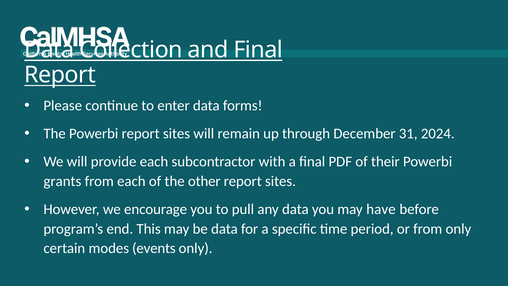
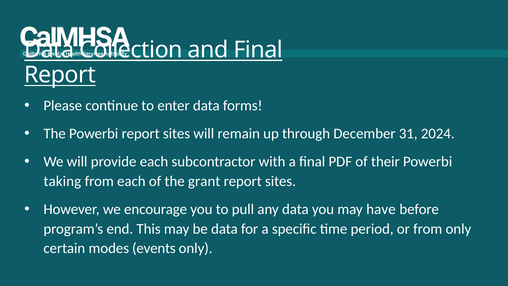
grants: grants -> taking (62, 181)
other: other -> grant (204, 181)
